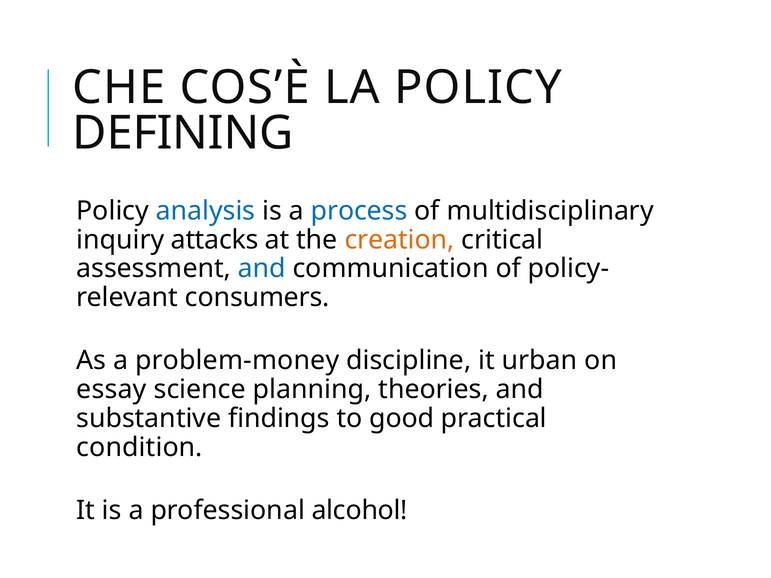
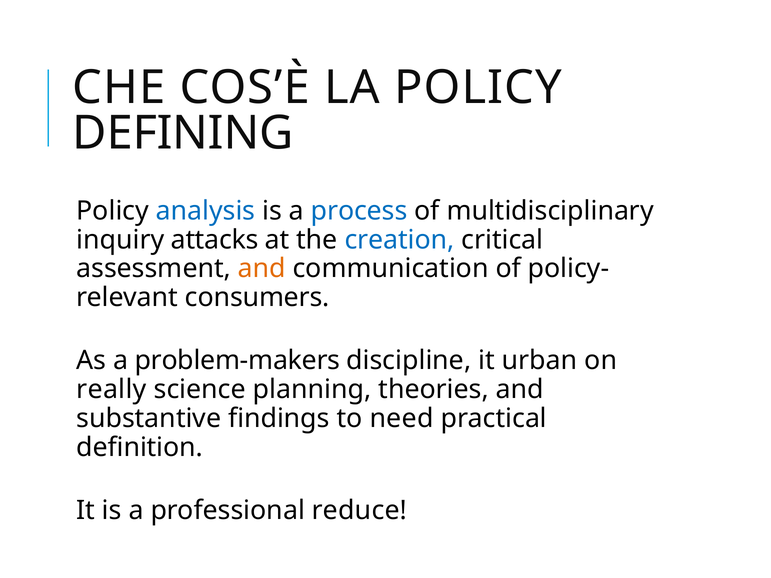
creation colour: orange -> blue (399, 240)
and colour: blue -> orange (262, 269)
problem-money: problem-money -> problem-makers (237, 361)
essay: essay -> really (111, 390)
good: good -> need (402, 419)
condition: condition -> definition (140, 447)
alcohol: alcohol -> reduce (359, 511)
